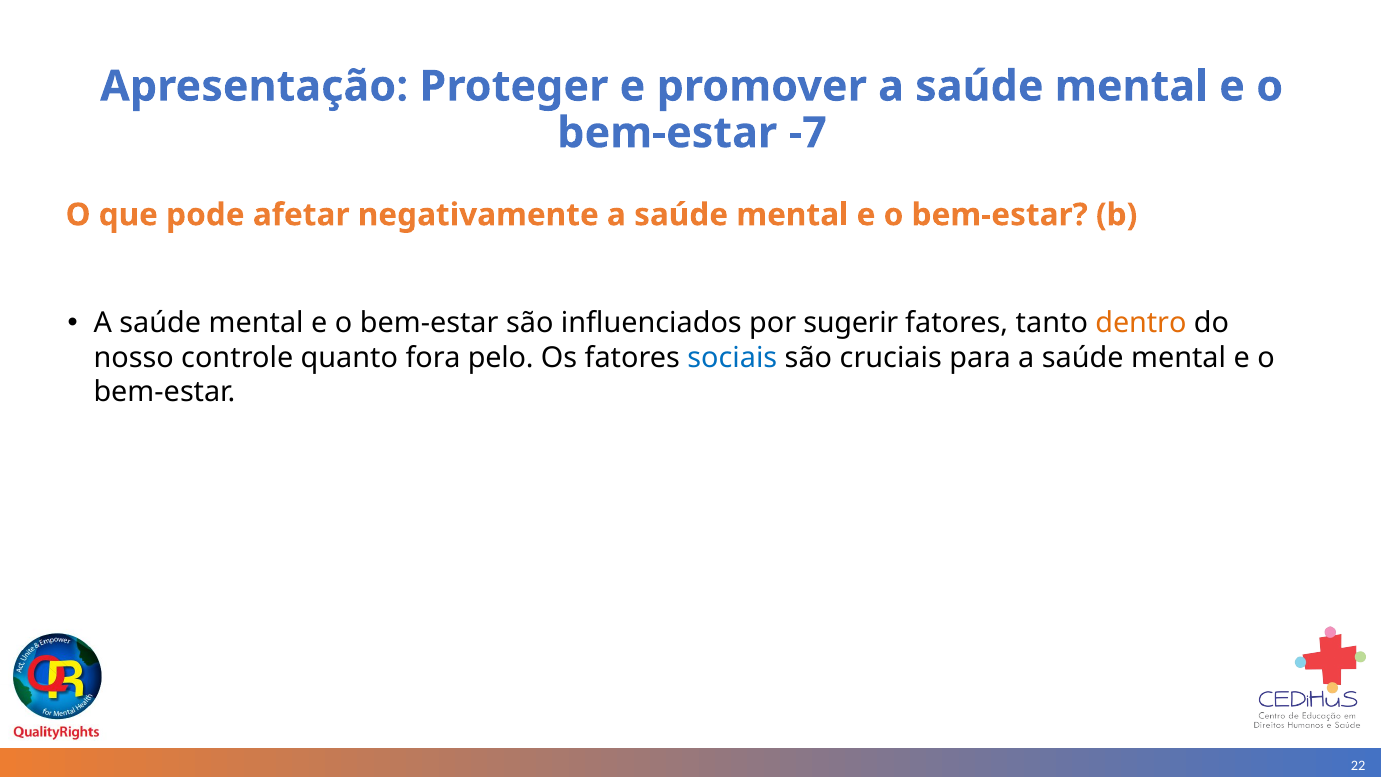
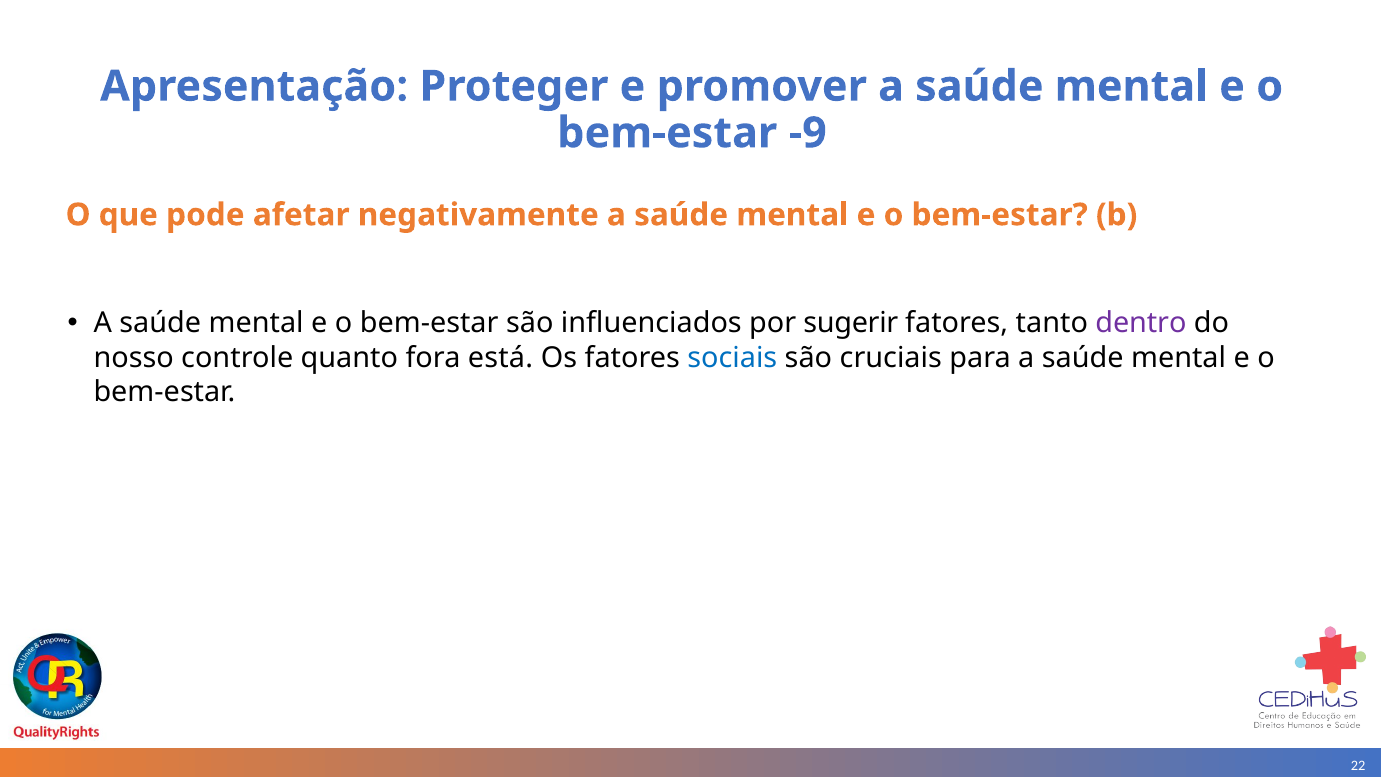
-7: -7 -> -9 (808, 133)
dentro colour: orange -> purple (1141, 323)
pelo: pelo -> está (500, 358)
